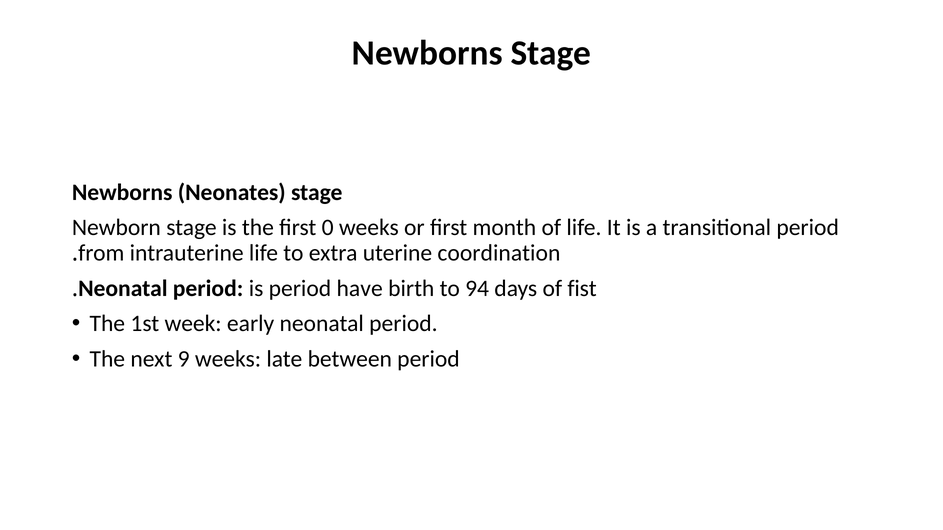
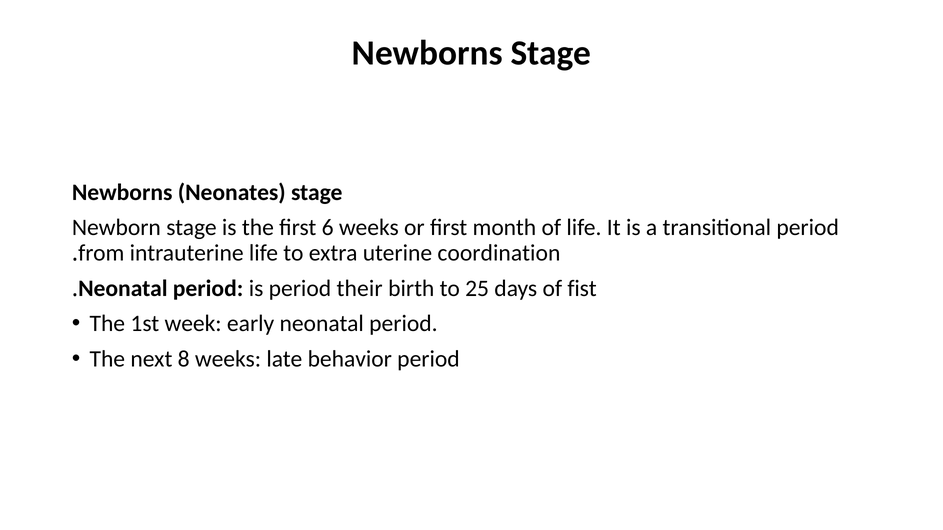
0: 0 -> 6 (328, 228)
have: have -> their (360, 289)
94: 94 -> 25 (477, 289)
9: 9 -> 8 (184, 359)
between: between -> behavior (350, 359)
